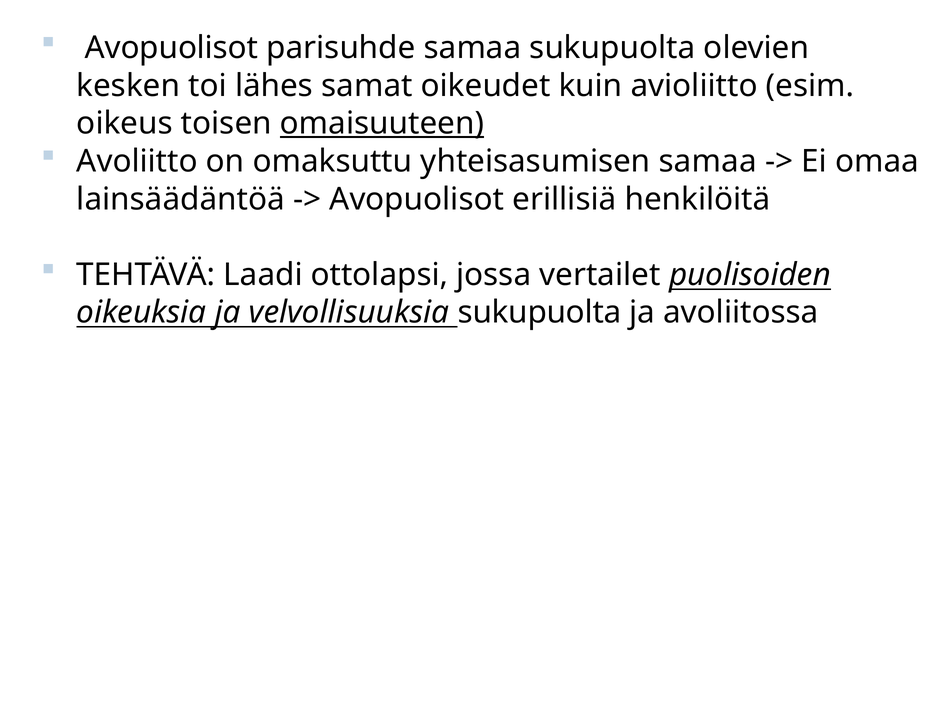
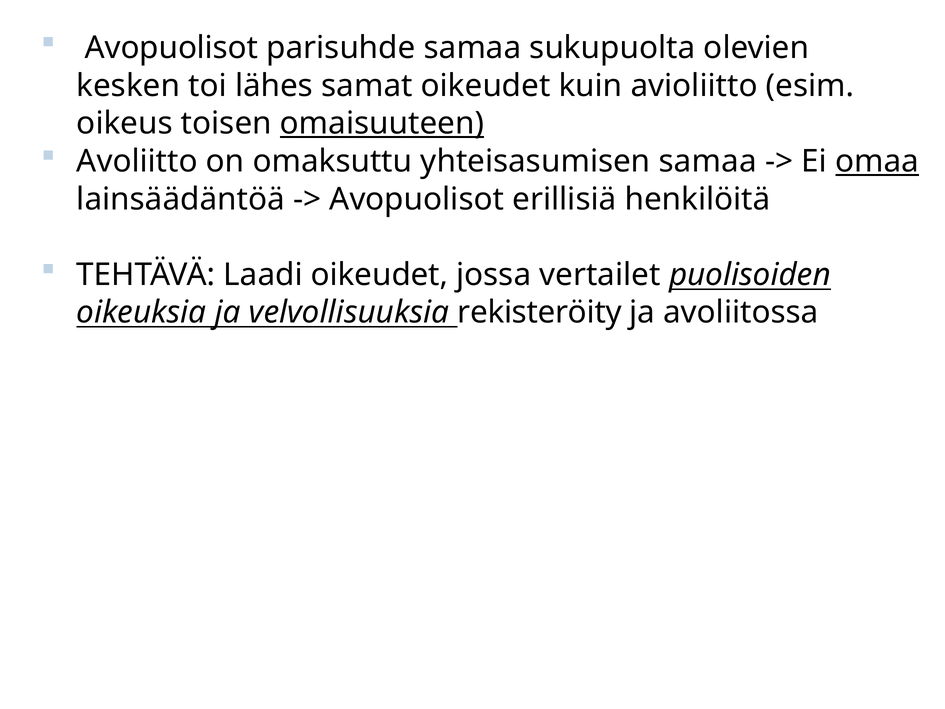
omaa underline: none -> present (877, 161)
Laadi ottolapsi: ottolapsi -> oikeudet (379, 275)
velvollisuuksia sukupuolta: sukupuolta -> rekisteröity (540, 312)
